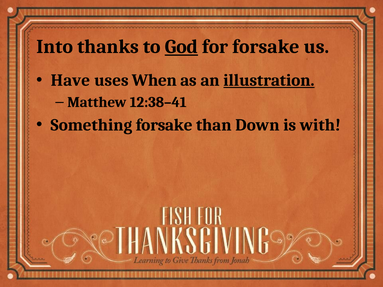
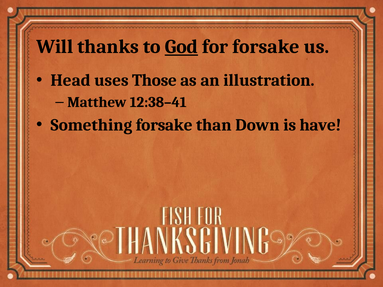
Into: Into -> Will (55, 47)
Have: Have -> Head (71, 80)
When: When -> Those (155, 80)
illustration underline: present -> none (269, 80)
with: with -> have (320, 125)
